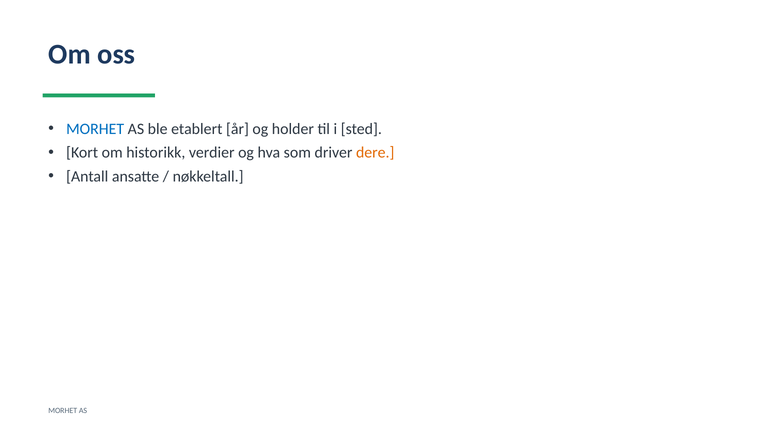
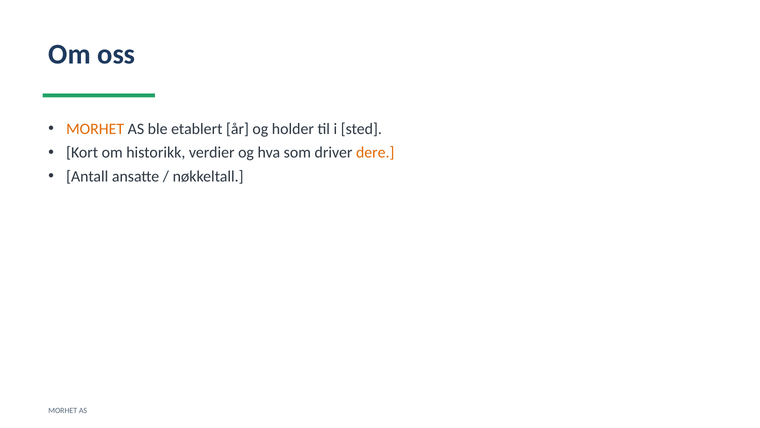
MORHET colour: blue -> orange (95, 129)
